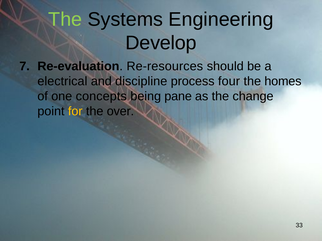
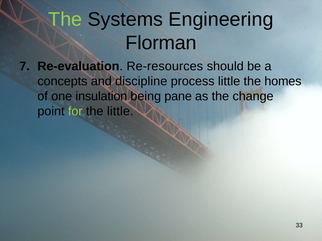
Develop: Develop -> Florman (161, 43)
electrical: electrical -> concepts (62, 81)
process four: four -> little (229, 81)
concepts: concepts -> insulation (101, 96)
for colour: yellow -> light green (75, 111)
the over: over -> little (120, 111)
